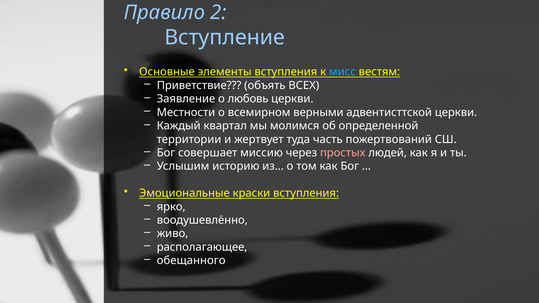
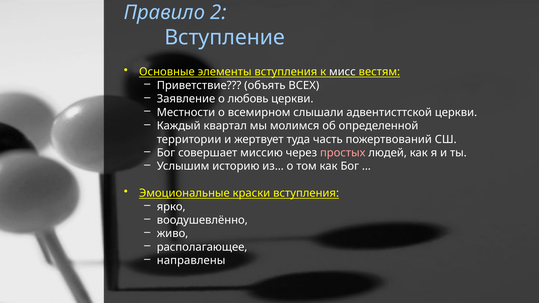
мисс colour: light blue -> white (342, 72)
верными: верными -> слышали (318, 112)
обещанного: обещанного -> направлены (191, 261)
